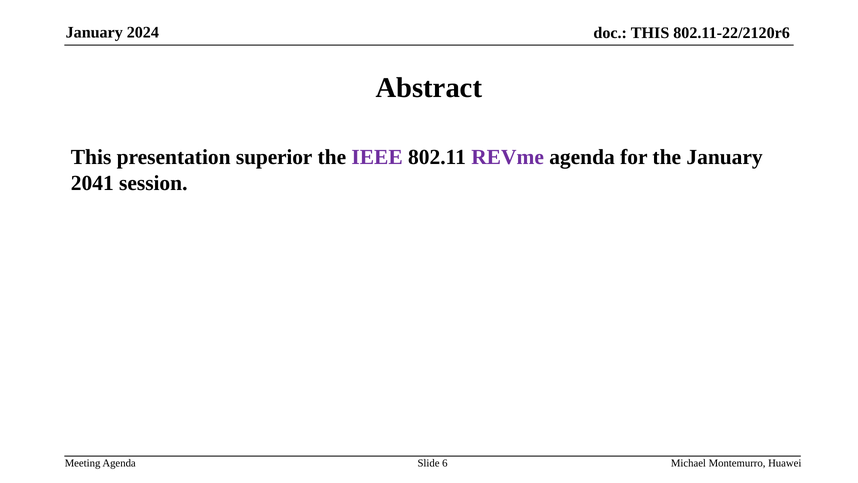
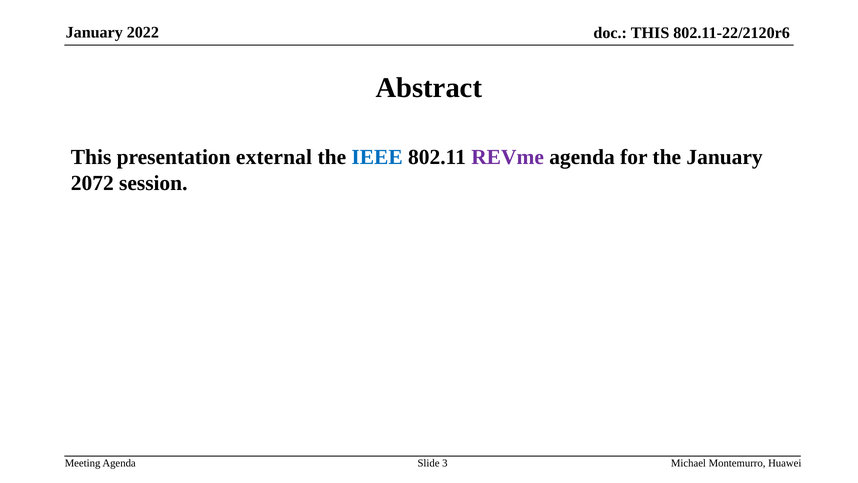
2024: 2024 -> 2022 (143, 32)
superior: superior -> external (274, 157)
IEEE colour: purple -> blue (377, 157)
2041: 2041 -> 2072 (92, 183)
6: 6 -> 3 (445, 463)
